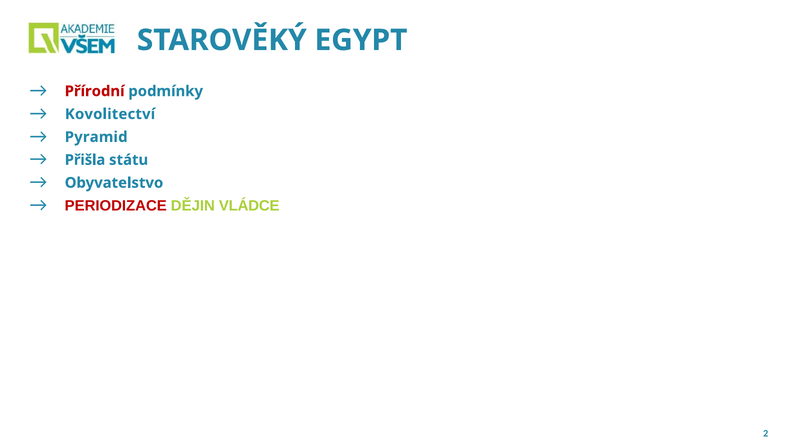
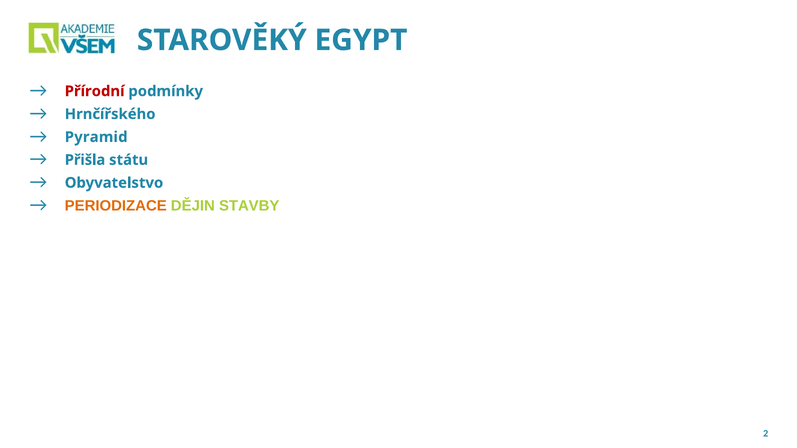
Kovolitectví: Kovolitectví -> Hrnčířského (110, 114)
PERIODIZACE colour: red -> orange (116, 206)
VLÁDCE: VLÁDCE -> STAVBY (249, 206)
